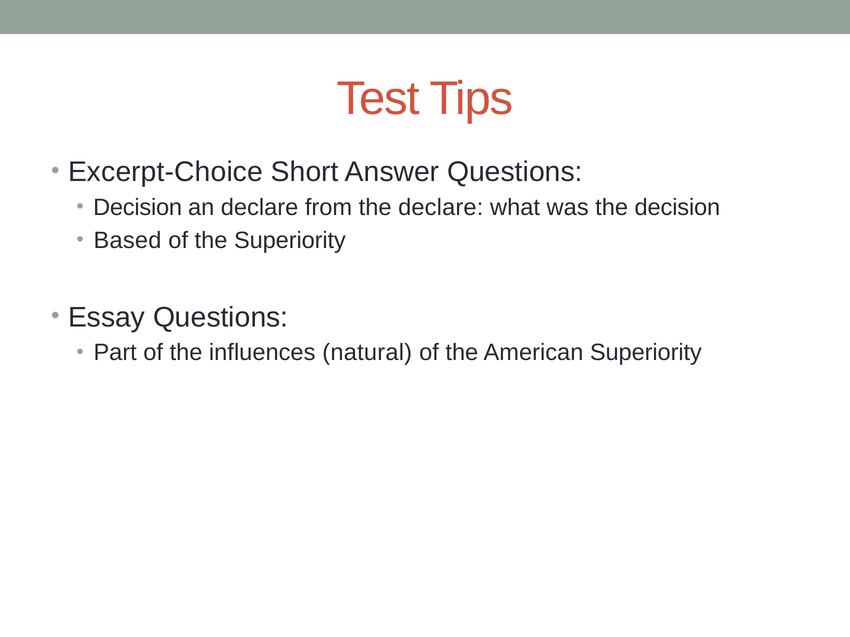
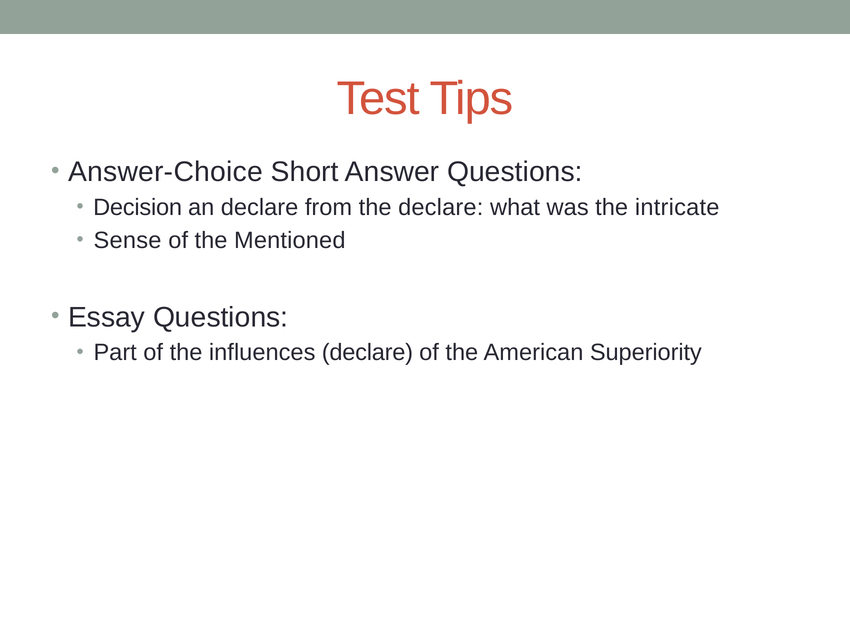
Excerpt-Choice: Excerpt-Choice -> Answer-Choice (165, 172)
the decision: decision -> intricate (677, 208)
Based: Based -> Sense (127, 241)
the Superiority: Superiority -> Mentioned (290, 241)
influences natural: natural -> declare (367, 353)
